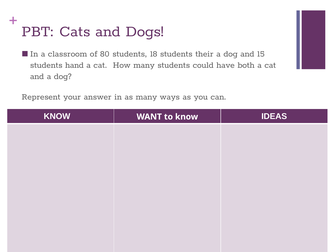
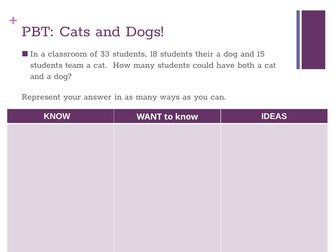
80: 80 -> 33 (105, 54)
hand: hand -> team (74, 65)
